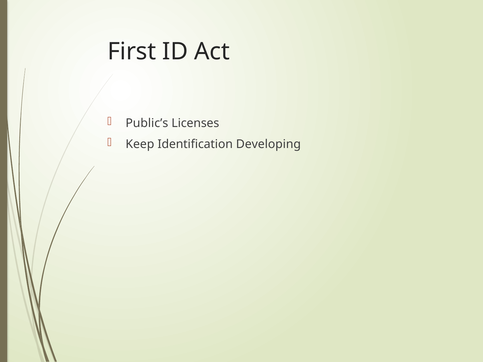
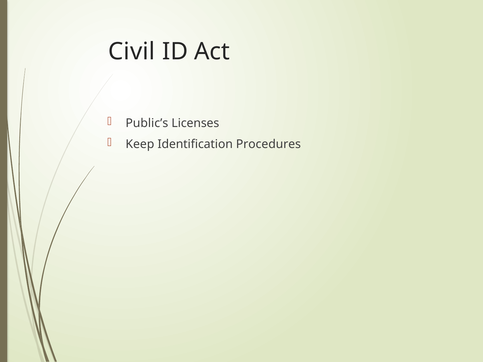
First: First -> Civil (132, 52)
Developing: Developing -> Procedures (268, 144)
